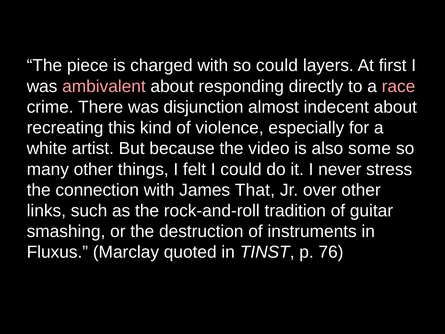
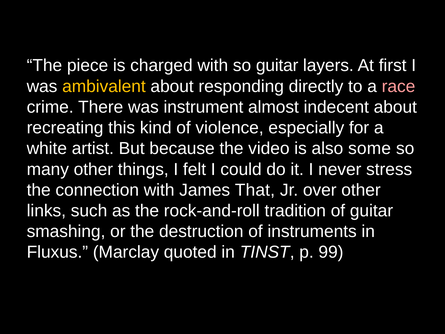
so could: could -> guitar (277, 66)
ambivalent colour: pink -> yellow (104, 86)
disjunction: disjunction -> instrument (203, 107)
76: 76 -> 99 (331, 252)
